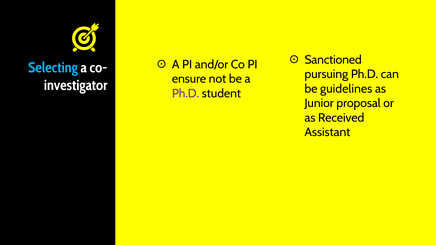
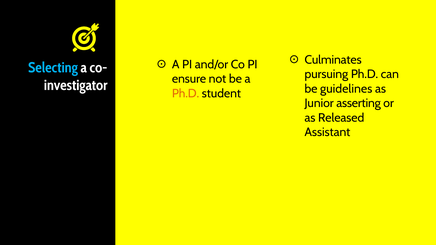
Sanctioned: Sanctioned -> Culminates (333, 60)
Ph.D colour: purple -> orange (186, 94)
proposal: proposal -> asserting (359, 103)
Received: Received -> Released (341, 118)
